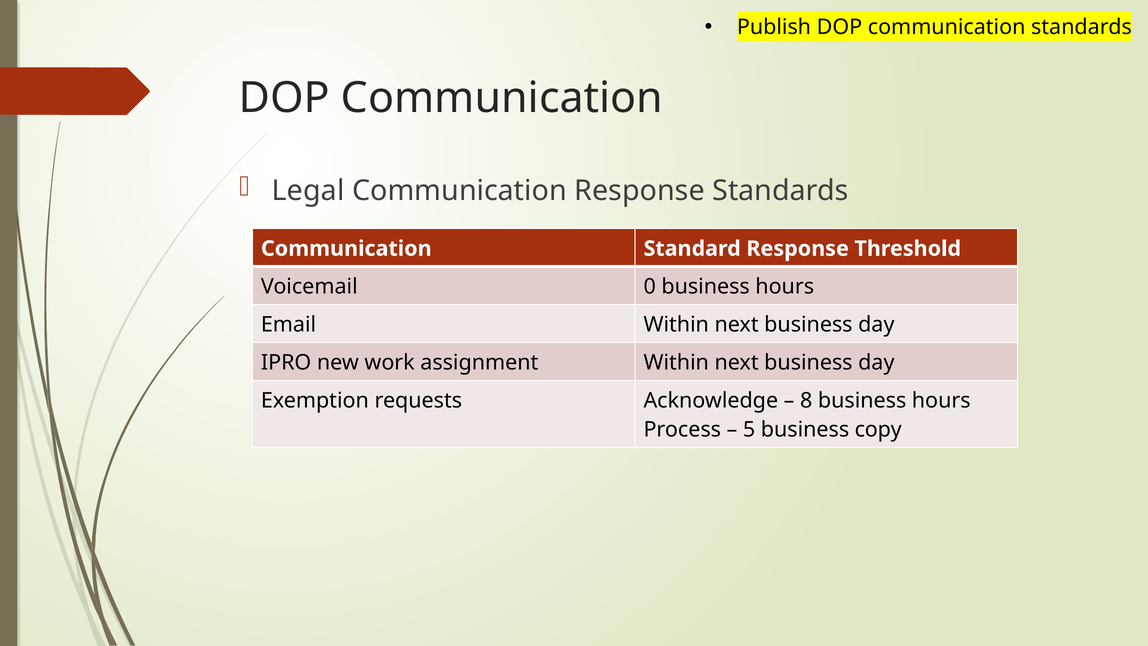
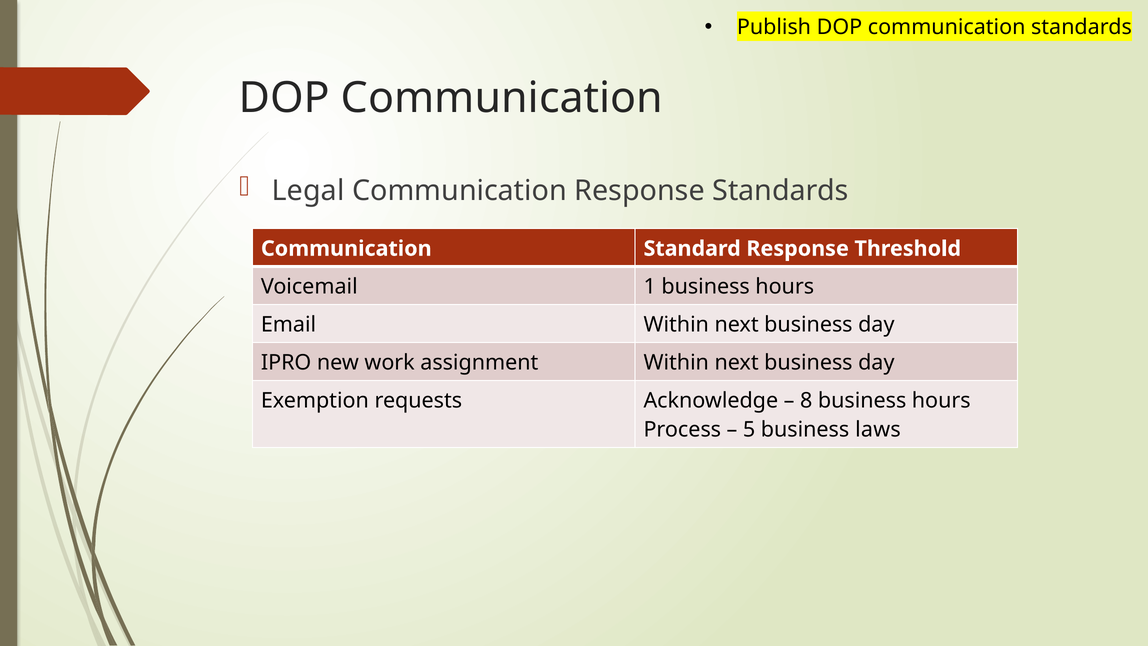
0: 0 -> 1 (650, 286)
copy: copy -> laws (878, 430)
